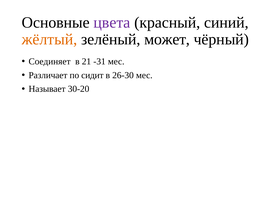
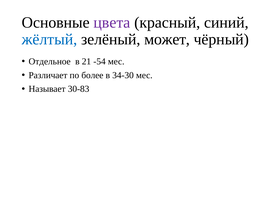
жёлтый colour: orange -> blue (49, 39)
Соединяет: Соединяет -> Отдельное (50, 61)
-31: -31 -> -54 (99, 61)
сидит: сидит -> более (92, 75)
26-30: 26-30 -> 34-30 (123, 75)
30-20: 30-20 -> 30-83 (79, 89)
